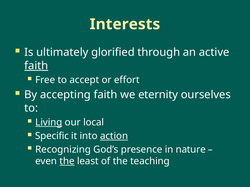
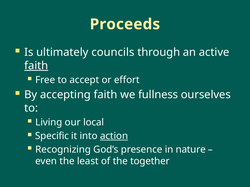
Interests: Interests -> Proceeds (125, 24)
glorified: glorified -> councils (113, 52)
eternity: eternity -> fullness (158, 95)
Living underline: present -> none (49, 123)
the underline: present -> none (67, 162)
teaching: teaching -> together (150, 162)
